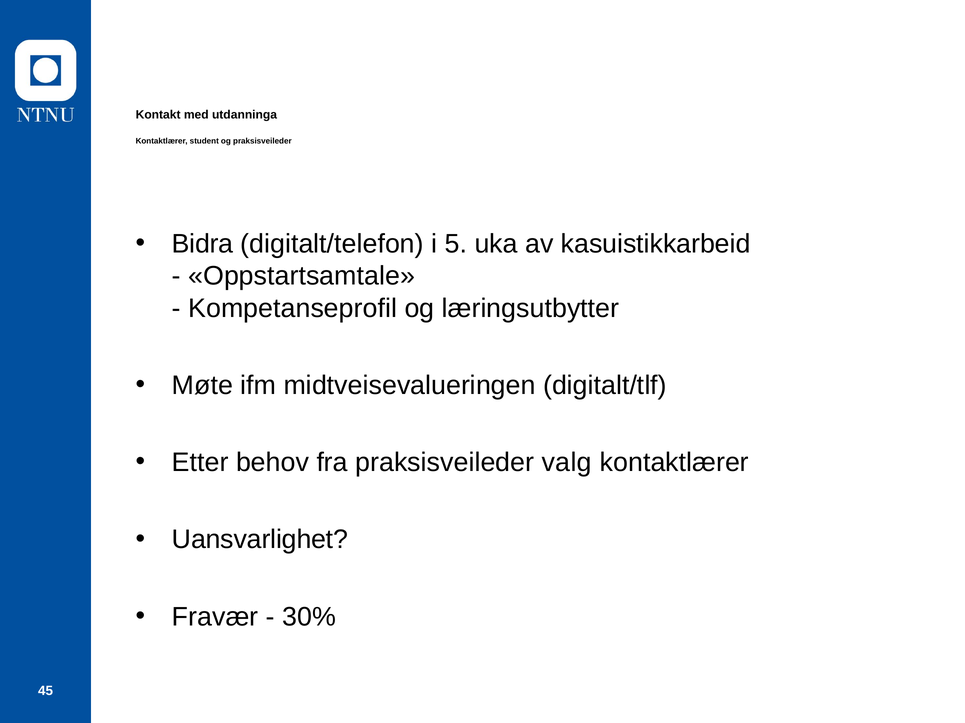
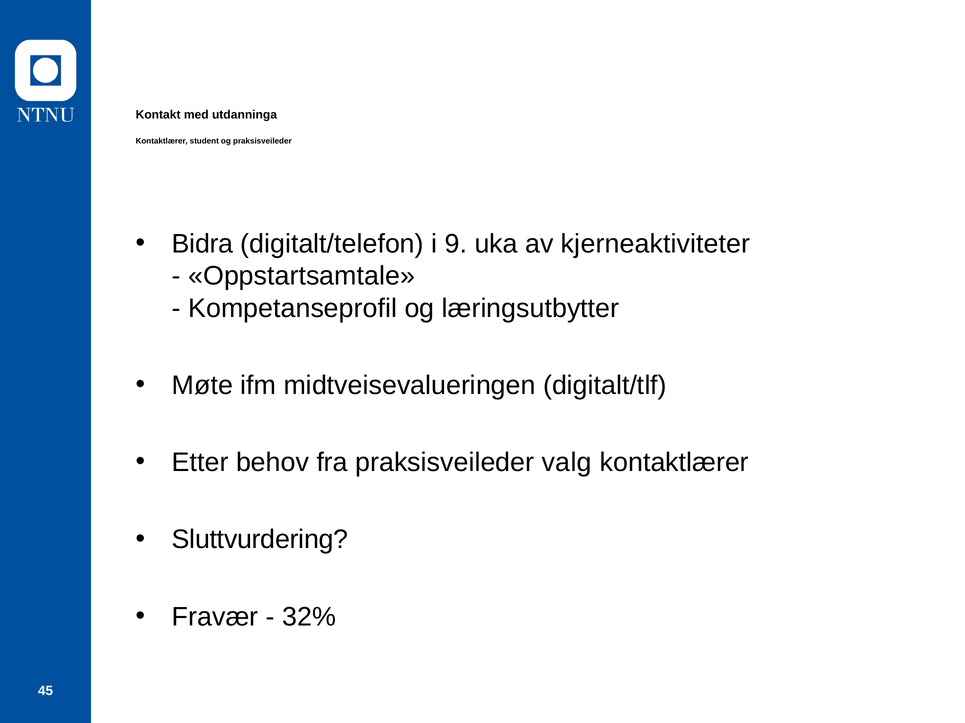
5: 5 -> 9 (456, 244)
kasuistikkarbeid: kasuistikkarbeid -> kjerneaktiviteter (656, 244)
Uansvarlighet: Uansvarlighet -> Sluttvurdering (260, 540)
30%: 30% -> 32% (309, 617)
